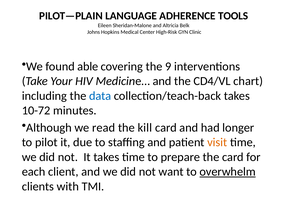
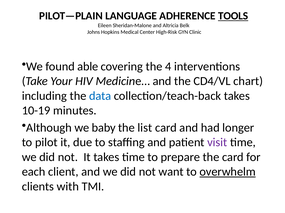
TOOLS underline: none -> present (233, 16)
9: 9 -> 4 (168, 67)
10-72: 10-72 -> 10-19 (36, 111)
read: read -> baby (104, 128)
kill: kill -> list (145, 128)
visit colour: orange -> purple (217, 143)
